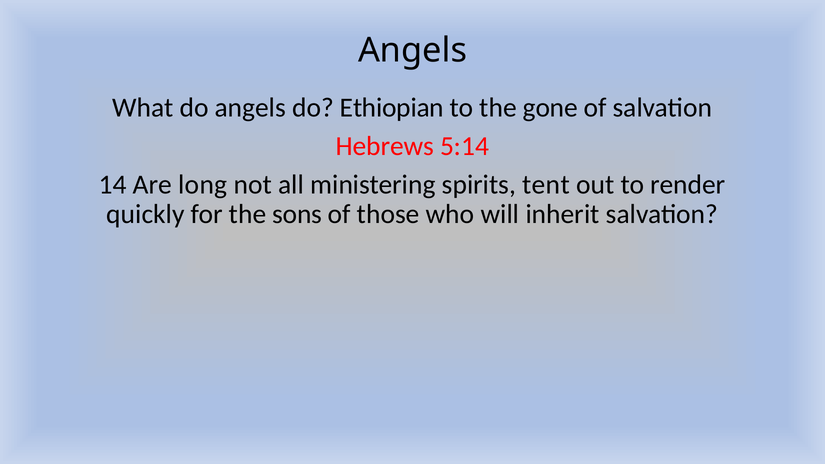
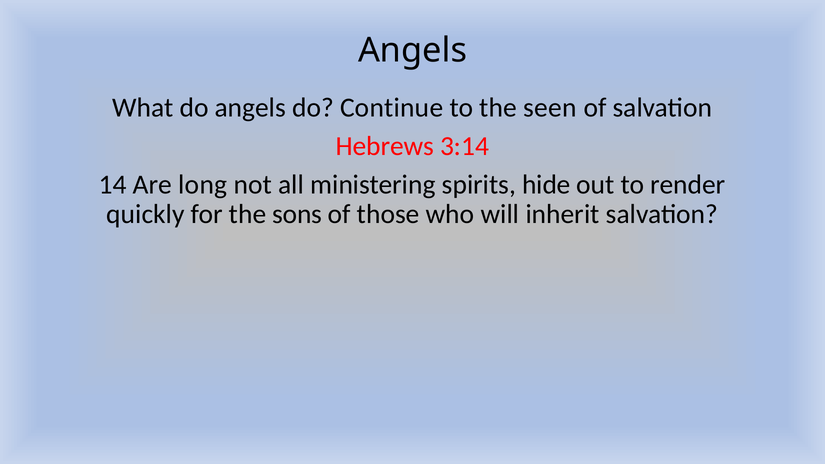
Ethiopian: Ethiopian -> Continue (392, 108)
gone: gone -> seen (550, 108)
5:14: 5:14 -> 3:14 (465, 146)
tent: tent -> hide (546, 185)
